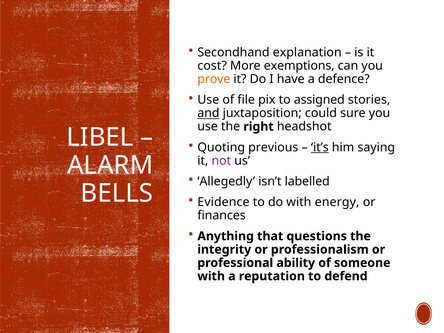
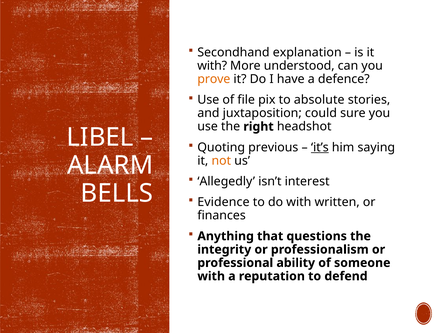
cost: cost -> with (212, 66)
exemptions: exemptions -> understood (299, 66)
assigned: assigned -> absolute (319, 100)
and underline: present -> none (208, 113)
not colour: purple -> orange (221, 161)
labelled: labelled -> interest (307, 181)
energy: energy -> written (337, 202)
